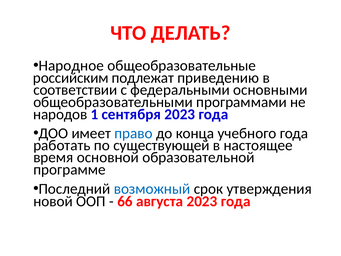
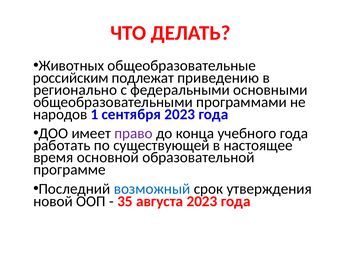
Народное: Народное -> Животных (71, 66)
соответствии: соответствии -> регионально (75, 90)
право colour: blue -> purple (133, 133)
66: 66 -> 35 (125, 201)
